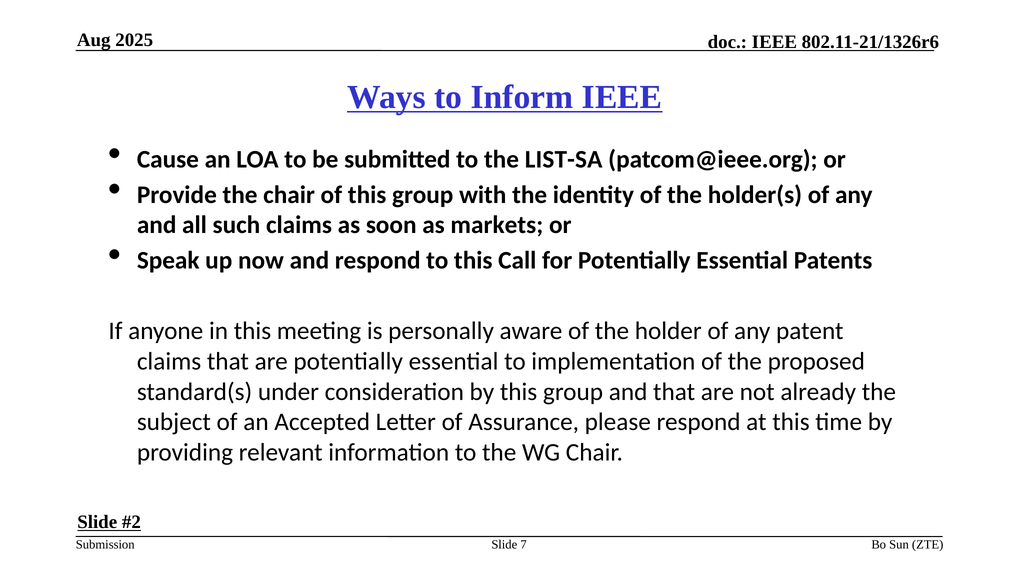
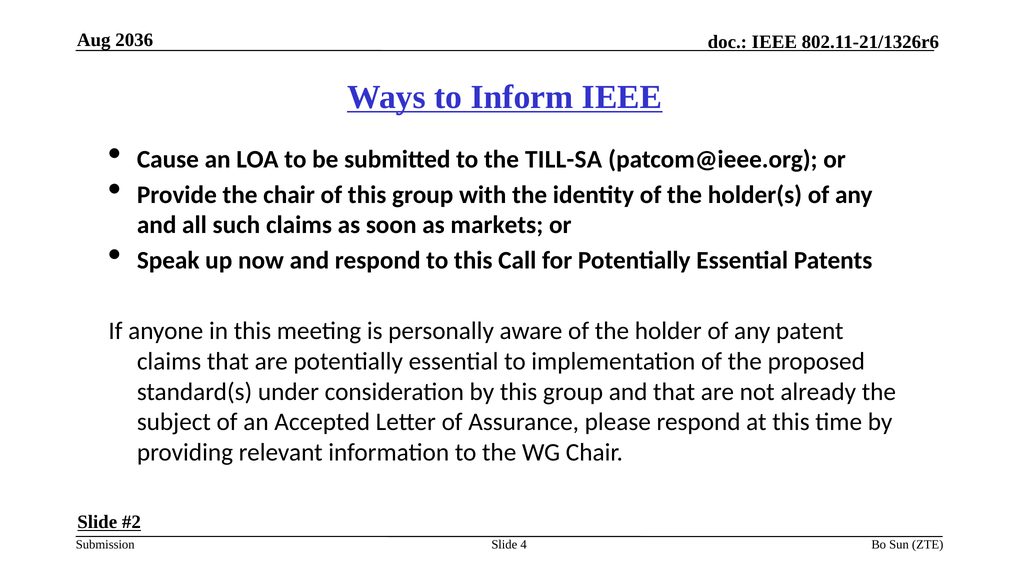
2025: 2025 -> 2036 (134, 40)
LIST-SA: LIST-SA -> TILL-SA (564, 160)
7: 7 -> 4 (524, 545)
